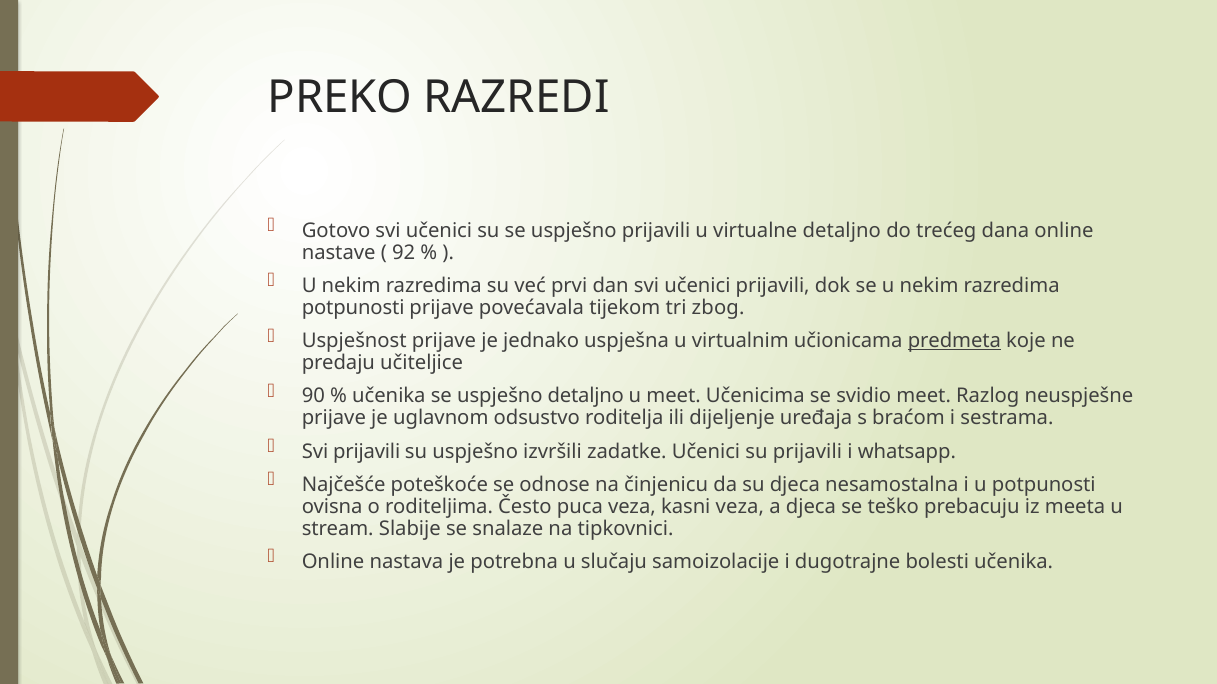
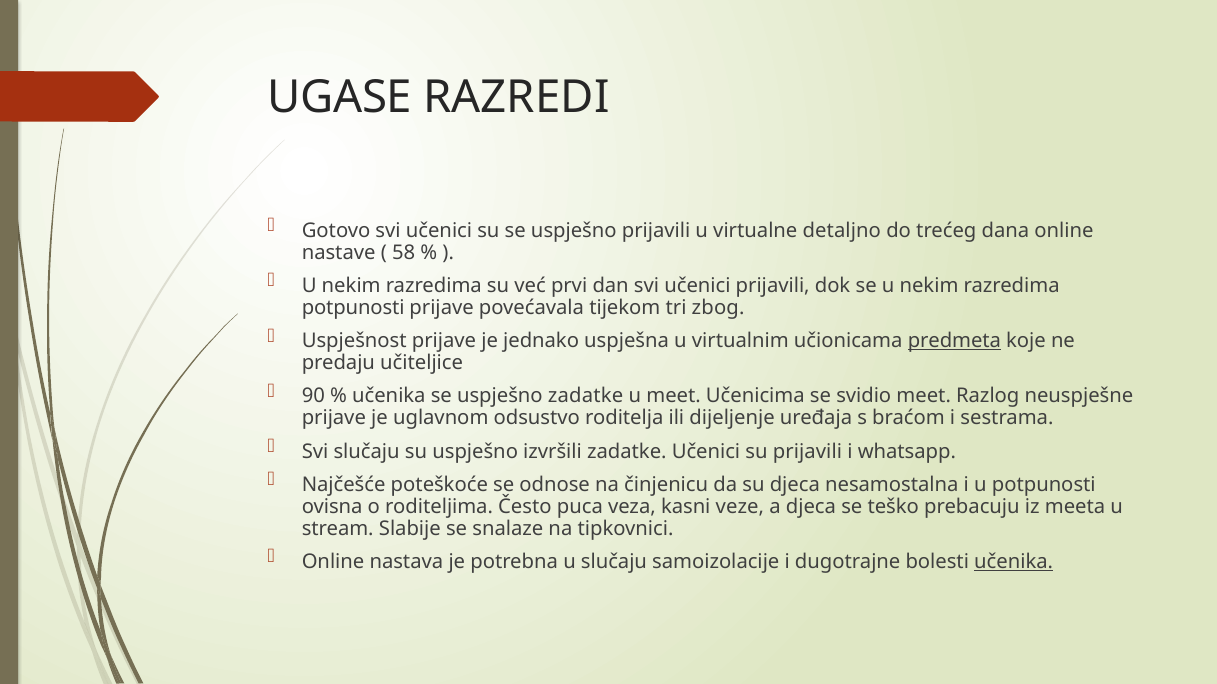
PREKO: PREKO -> UGASE (340, 97)
92: 92 -> 58 (404, 253)
uspješno detaljno: detaljno -> zadatke (586, 397)
Svi prijavili: prijavili -> slučaju (367, 452)
kasni veza: veza -> veze (740, 507)
učenika underline: none -> present (1014, 562)
